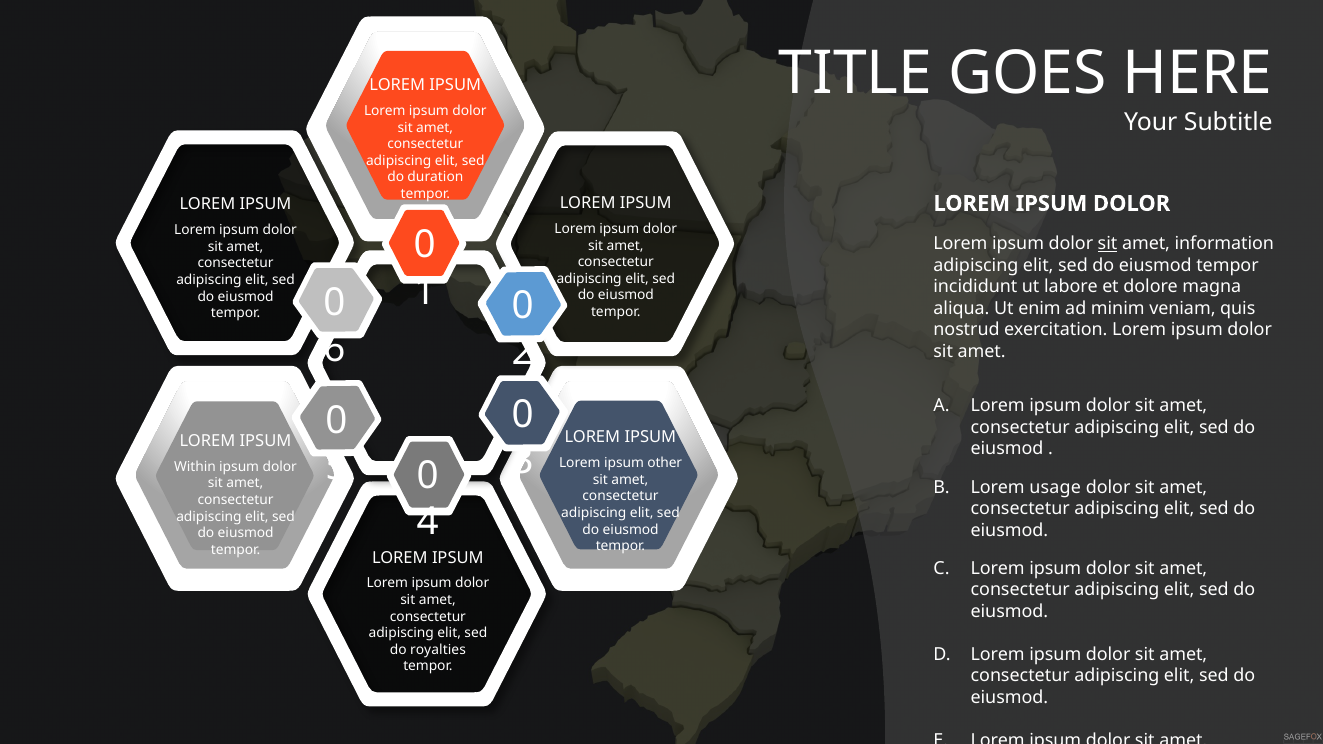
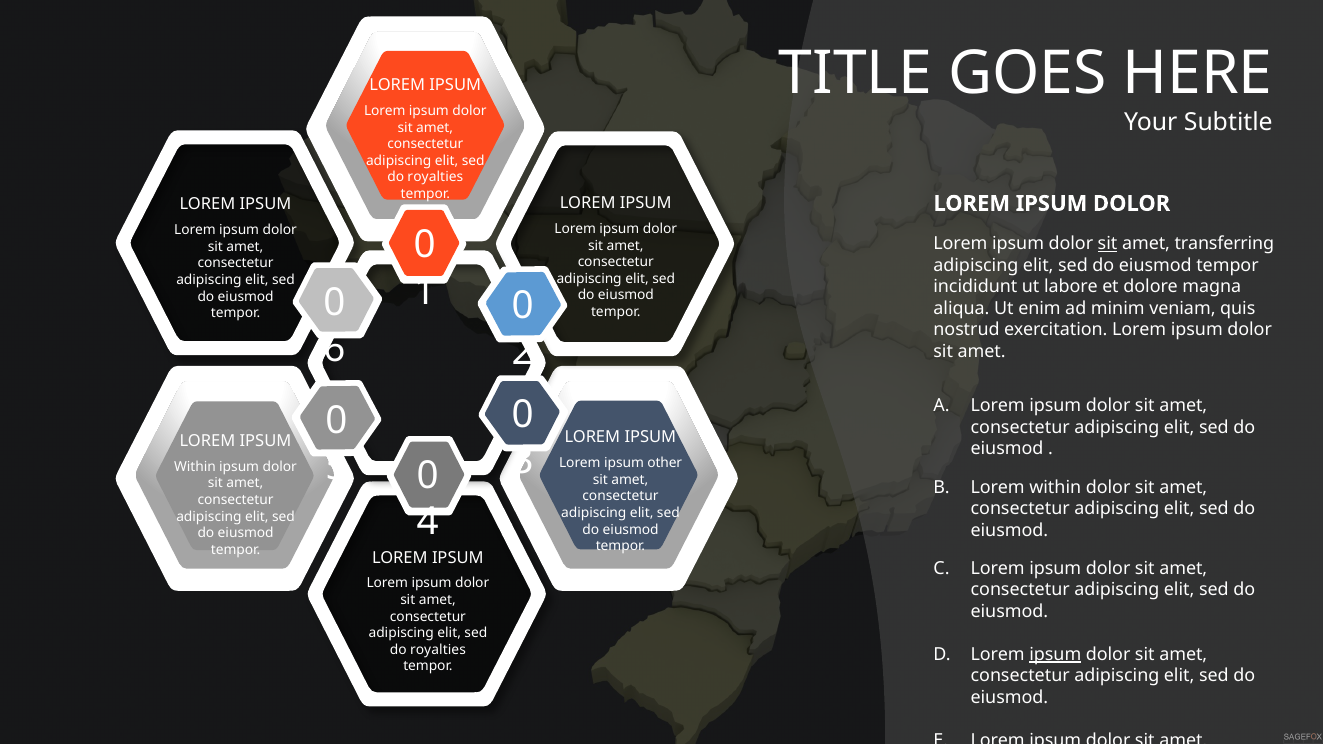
duration: duration -> royalties (435, 177)
information: information -> transferring (1224, 244)
Lorem usage: usage -> within (1055, 487)
ipsum underline: none -> present (1055, 654)
